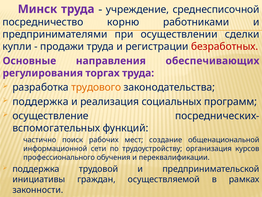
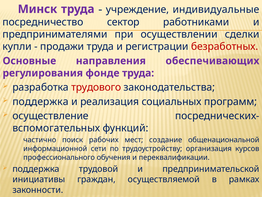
среднесписочной: среднесписочной -> индивидуальные (216, 10)
корню: корню -> сектор (123, 22)
торгах: торгах -> фонде (102, 73)
трудового colour: orange -> red (96, 87)
